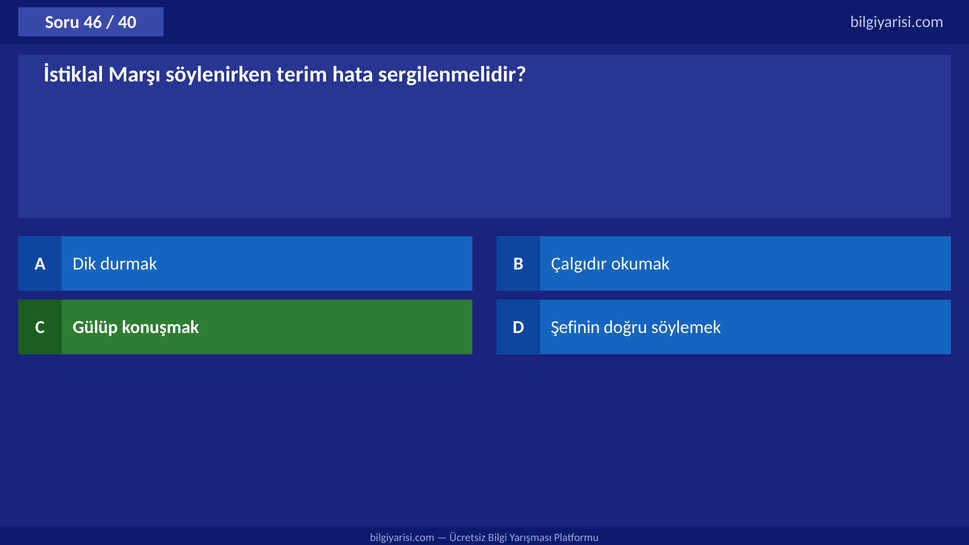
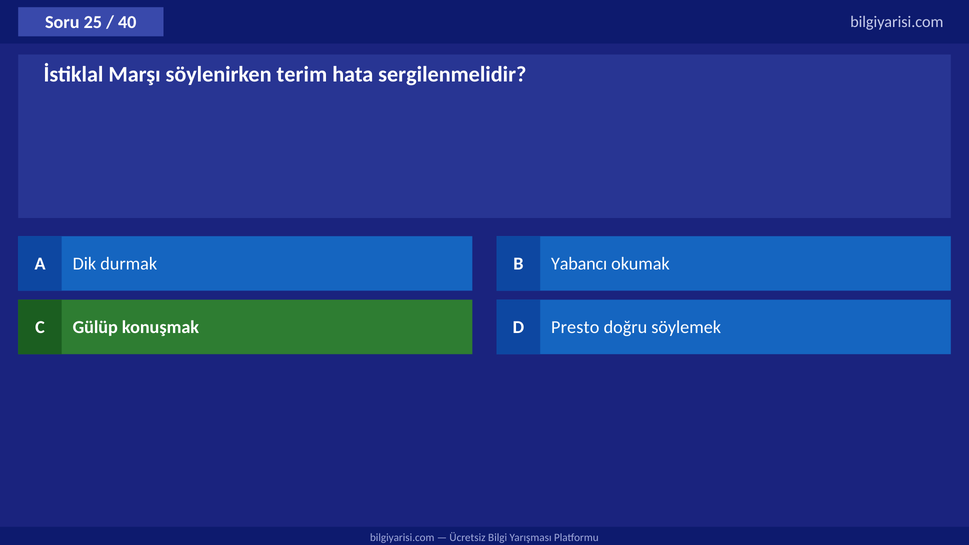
46: 46 -> 25 (93, 22)
Çalgıdır: Çalgıdır -> Yabancı (579, 264)
Şefinin: Şefinin -> Presto (575, 327)
